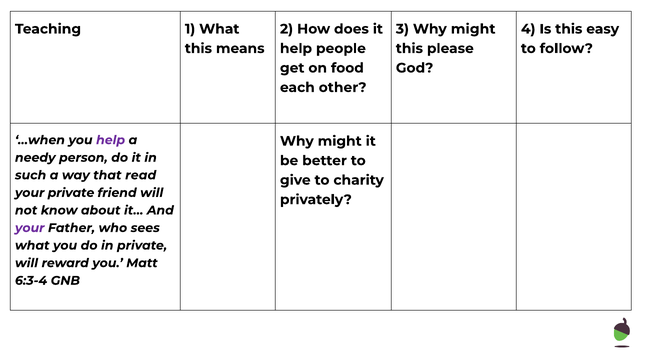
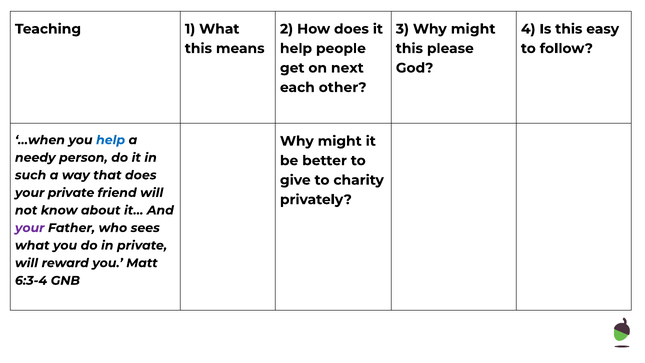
food: food -> next (347, 68)
help colour: purple -> blue (111, 140)
that read: read -> does (141, 175)
